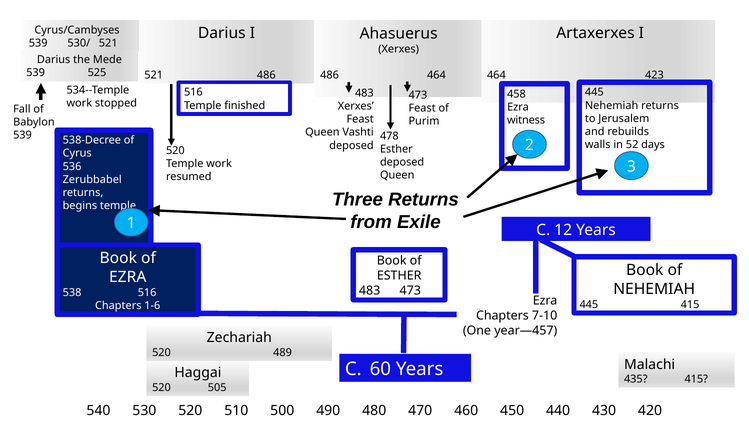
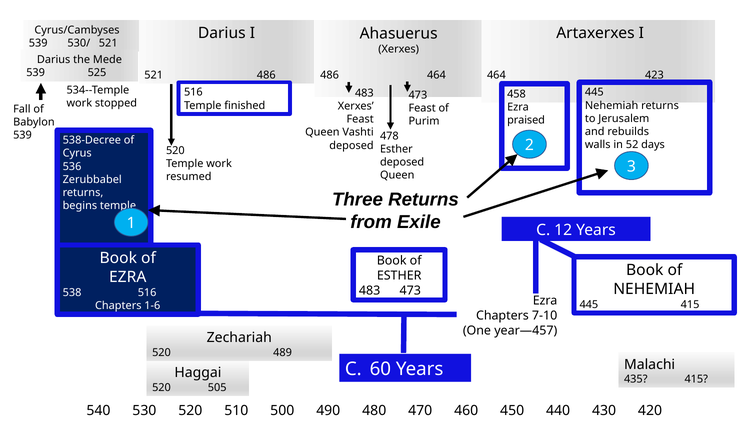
witness: witness -> praised (526, 120)
